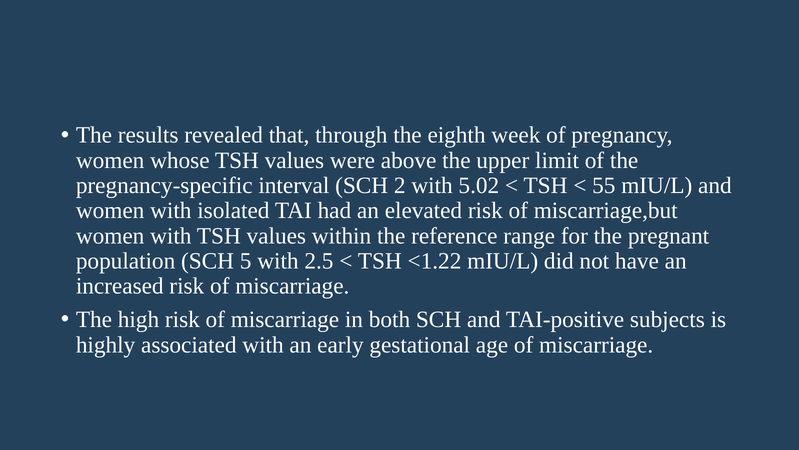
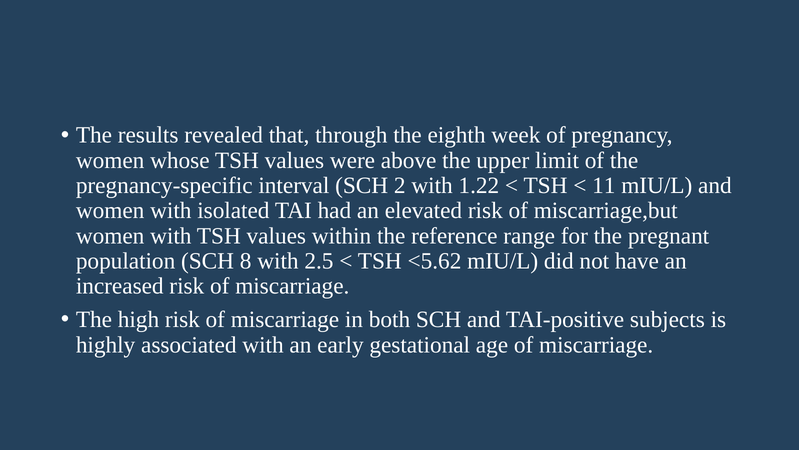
5.02: 5.02 -> 1.22 (479, 185)
55: 55 -> 11 (604, 185)
5: 5 -> 8 (246, 261)
<1.22: <1.22 -> <5.62 (434, 261)
